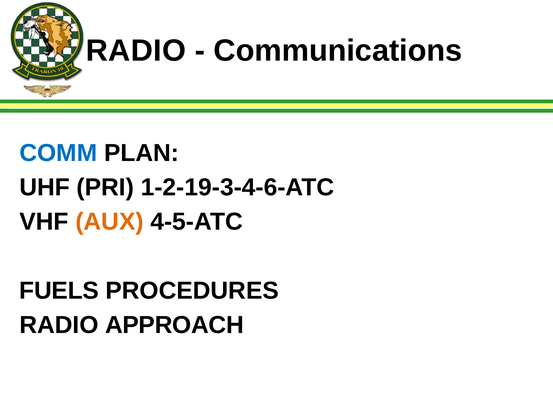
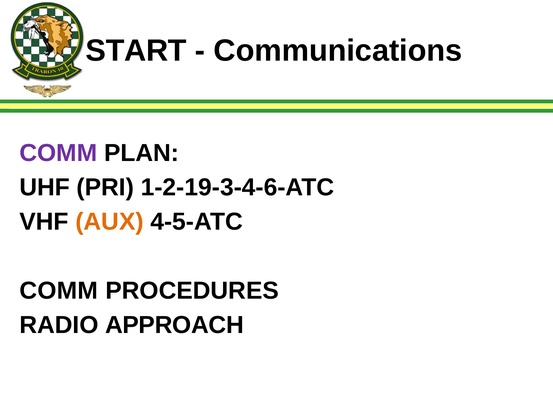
RADIO: RADIO -> START (136, 51)
COMM colour: blue -> purple (58, 153)
FUELS: FUELS -> COMM (59, 291)
